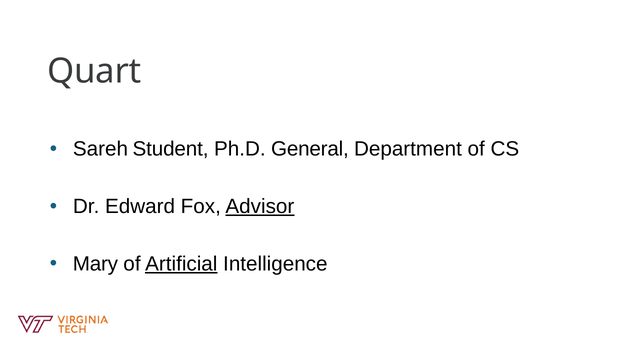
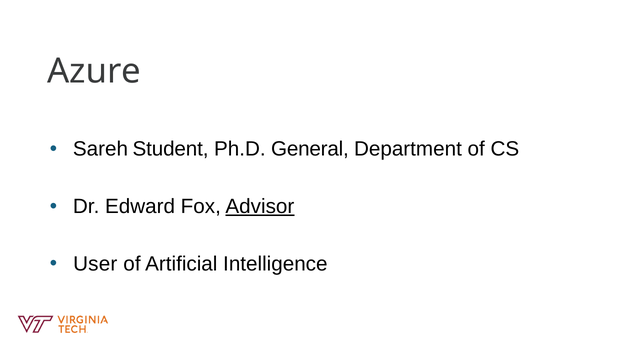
Quart: Quart -> Azure (94, 71)
Mary: Mary -> User (95, 264)
Artificial underline: present -> none (181, 264)
